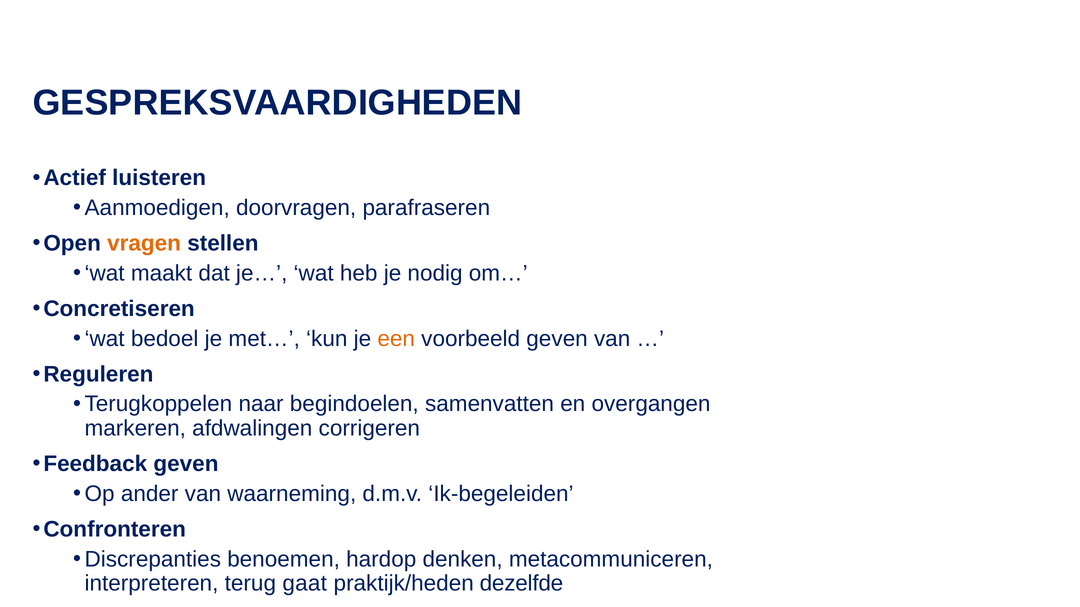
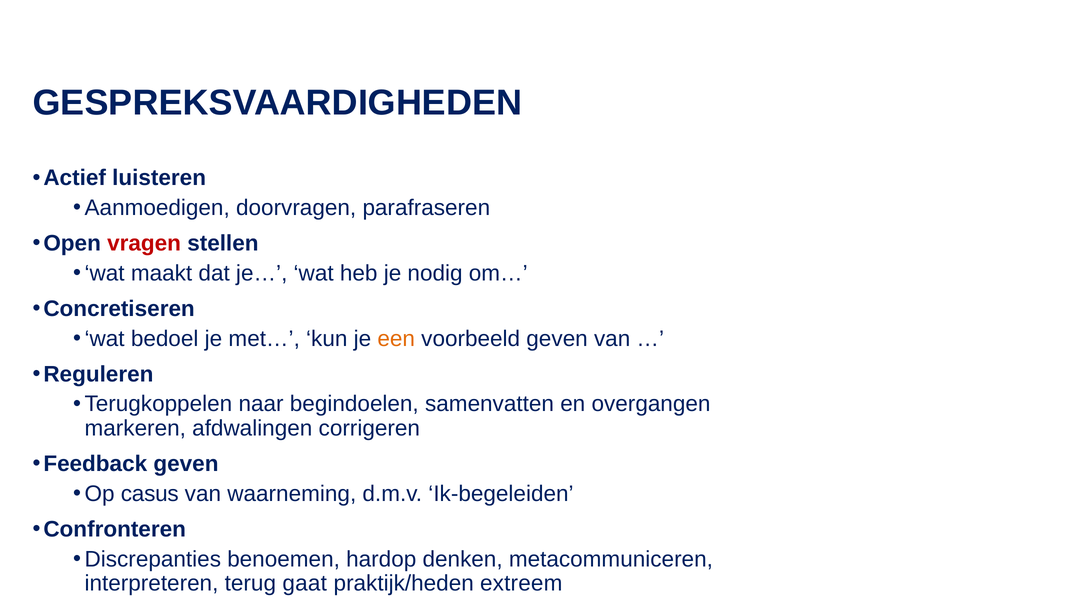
vragen colour: orange -> red (144, 244)
ander: ander -> casus (150, 494)
dezelfde: dezelfde -> extreem (521, 584)
